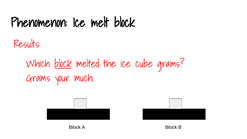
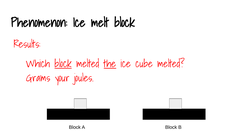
the underline: none -> present (110, 64)
cube grams: grams -> melted (171, 64)
much: much -> joules (84, 78)
